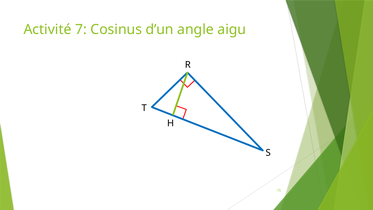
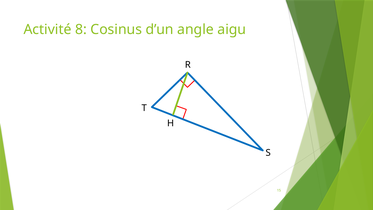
7: 7 -> 8 (81, 29)
